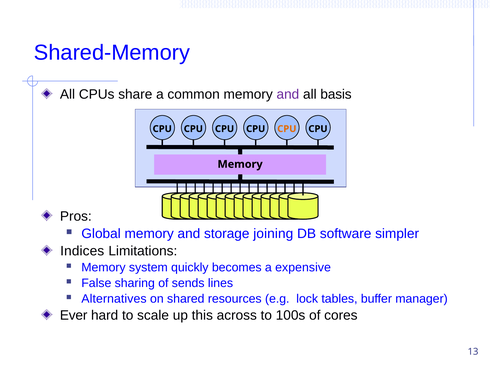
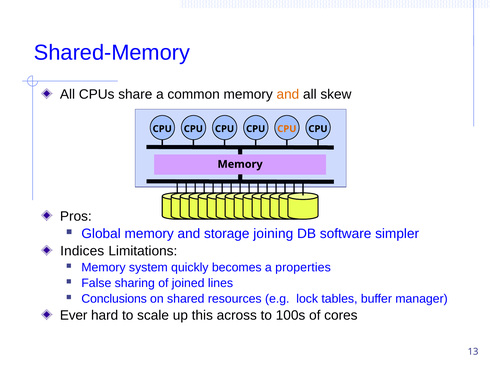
and colour: purple -> orange (288, 95)
basis: basis -> skew (336, 95)
expensive: expensive -> properties (303, 268)
sends: sends -> joined (188, 283)
Alternatives: Alternatives -> Conclusions (114, 299)
